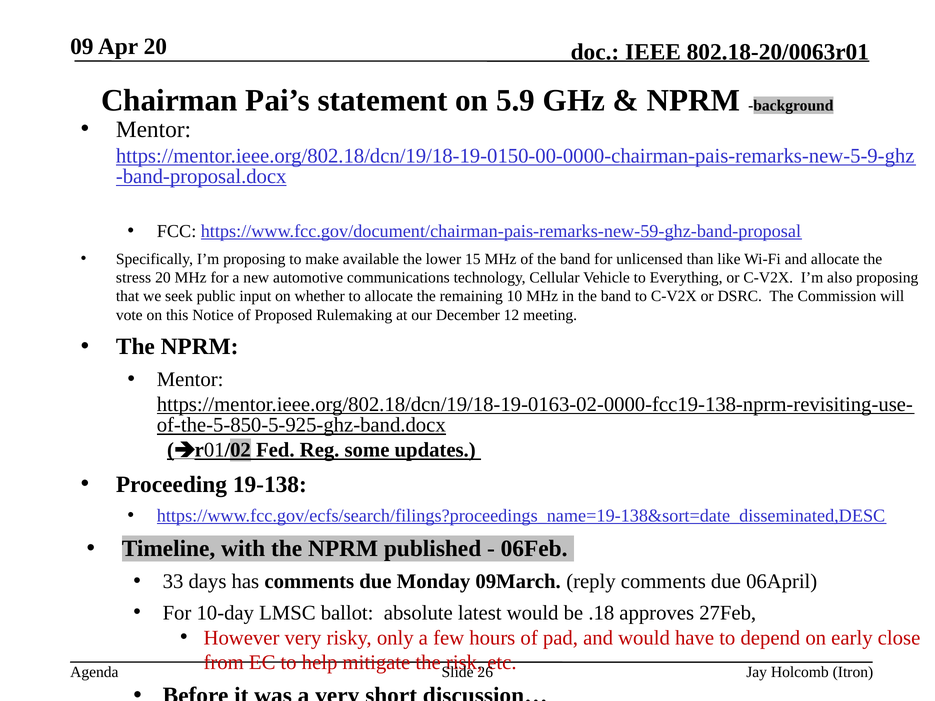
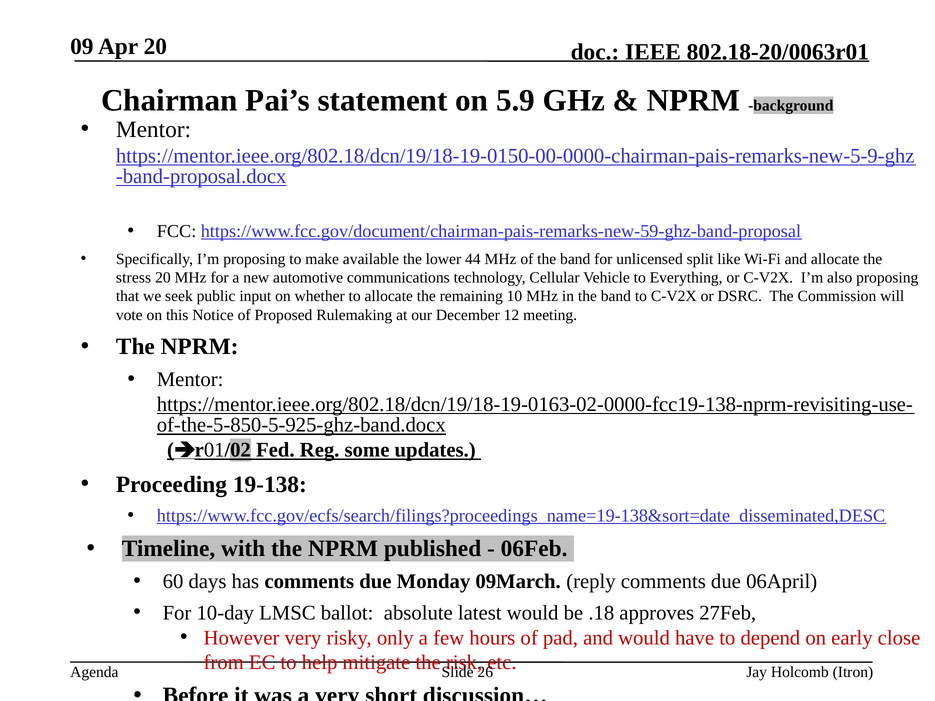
15: 15 -> 44 (473, 259)
than: than -> split (700, 259)
33: 33 -> 60 (173, 582)
